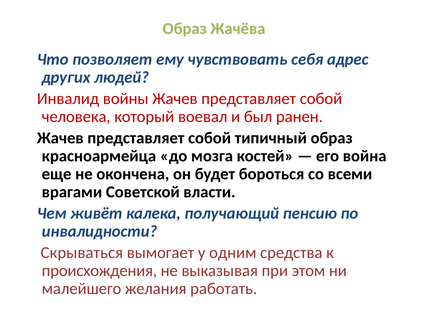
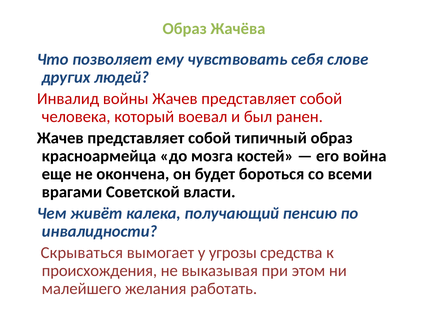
адрес: адрес -> слове (348, 59)
одним: одним -> угрозы (233, 253)
